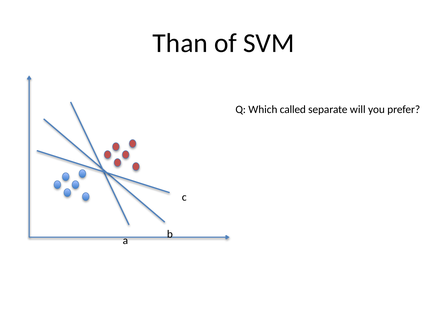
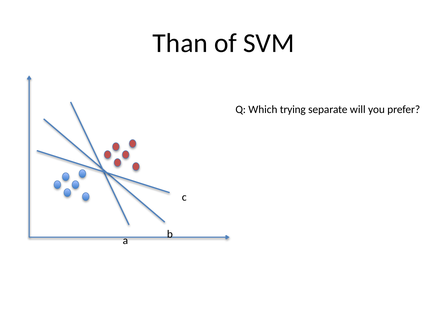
called: called -> trying (293, 109)
